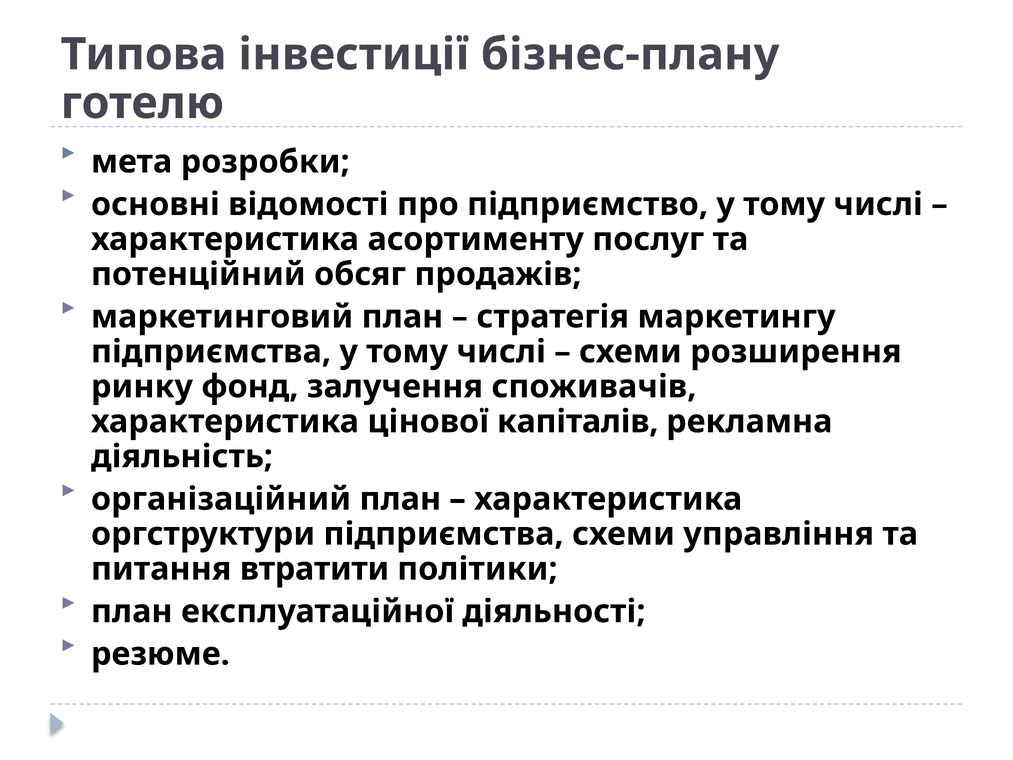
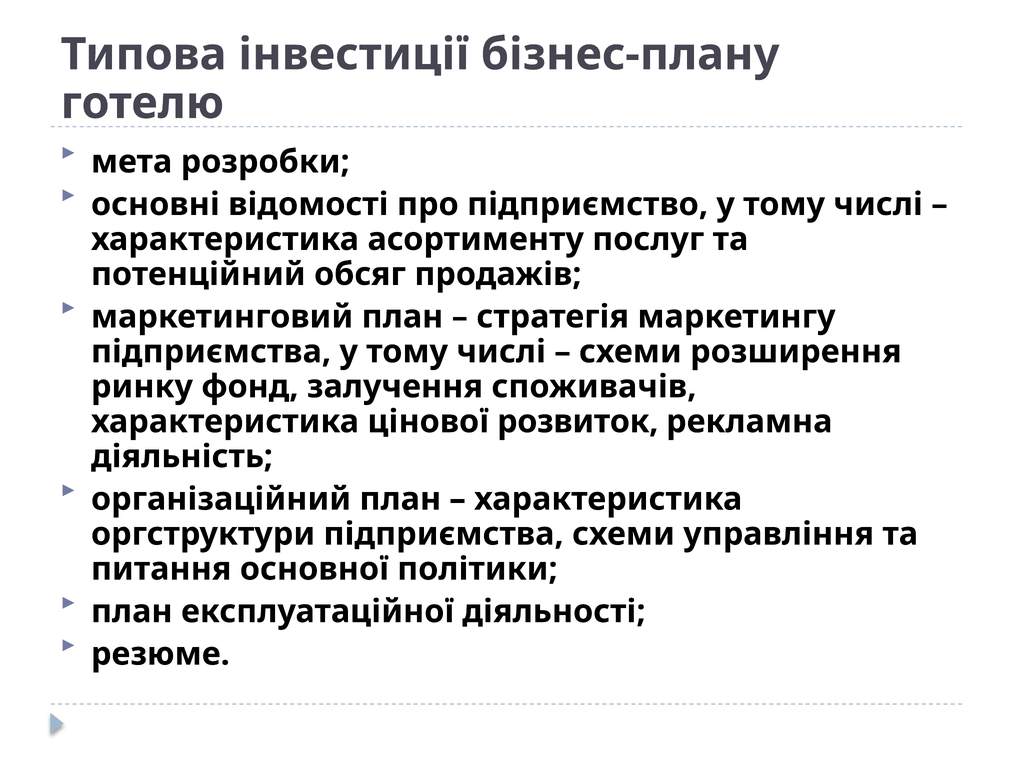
капіталів: капіталів -> розвиток (578, 421)
втратити: втратити -> основної (314, 569)
